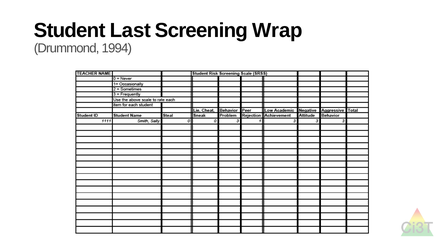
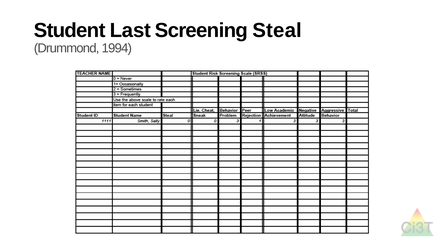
Wrap: Wrap -> Steal (277, 30)
